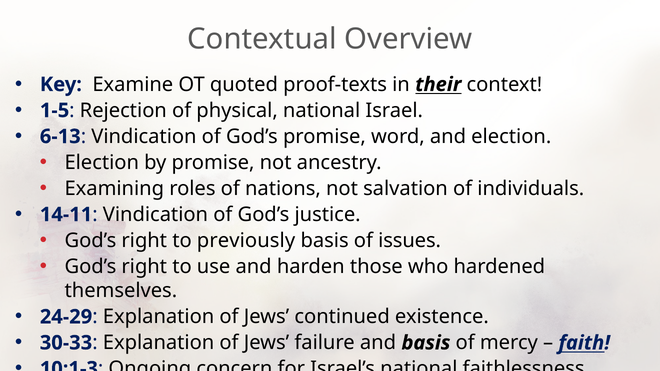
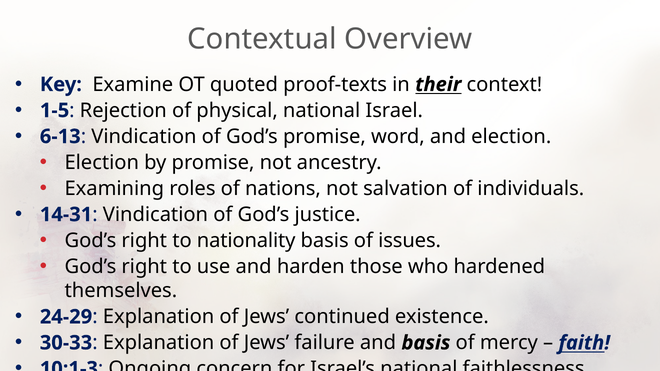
14-11: 14-11 -> 14-31 (66, 215)
previously: previously -> nationality (246, 241)
